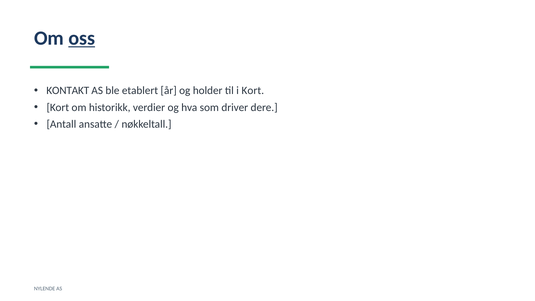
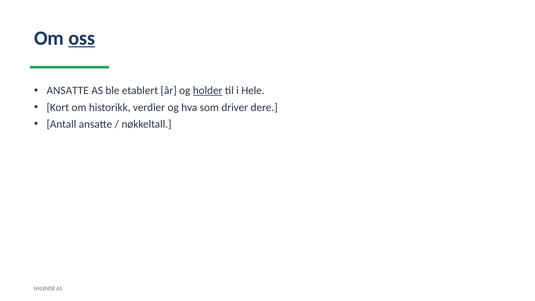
KONTAKT: KONTAKT -> ANSATTE (68, 91)
holder underline: none -> present (208, 91)
i Kort: Kort -> Hele (253, 91)
